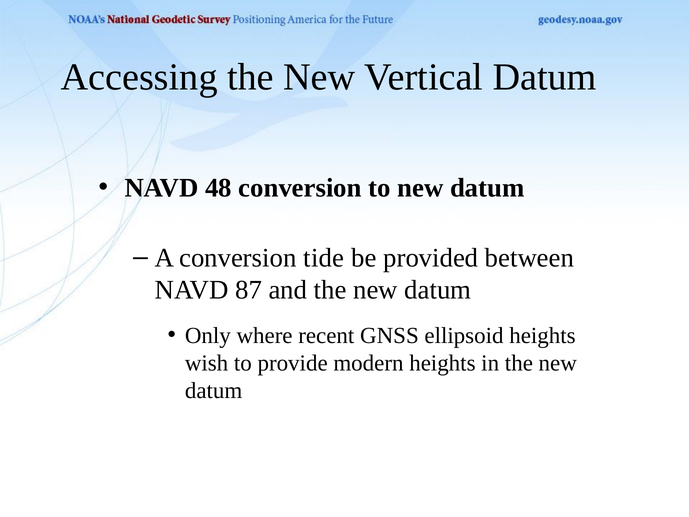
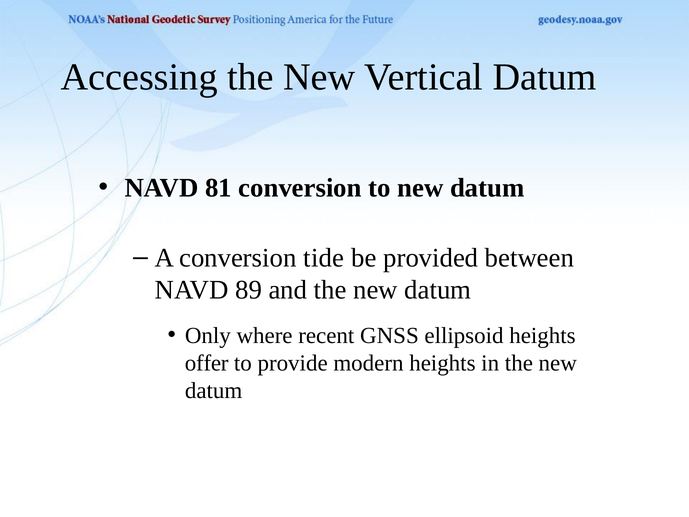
48: 48 -> 81 (219, 188)
87: 87 -> 89 (249, 290)
wish: wish -> offer (207, 363)
